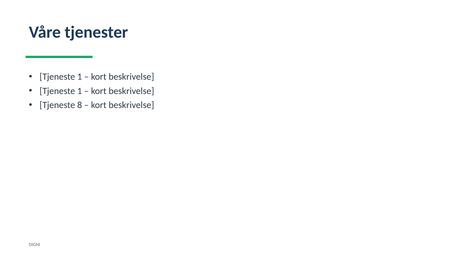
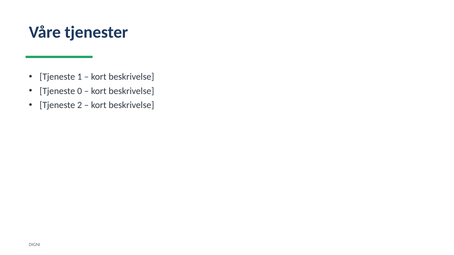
1: 1 -> 0 (80, 91)
8: 8 -> 2 (80, 105)
